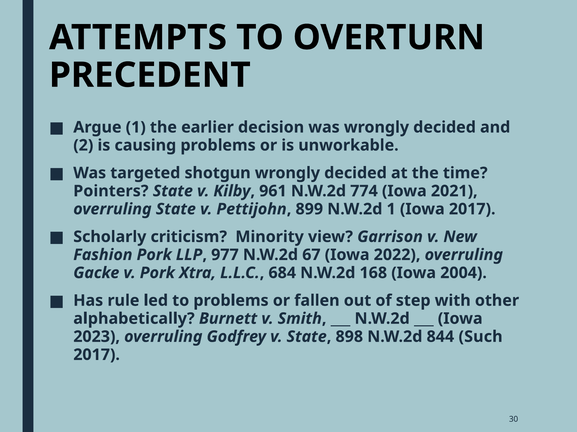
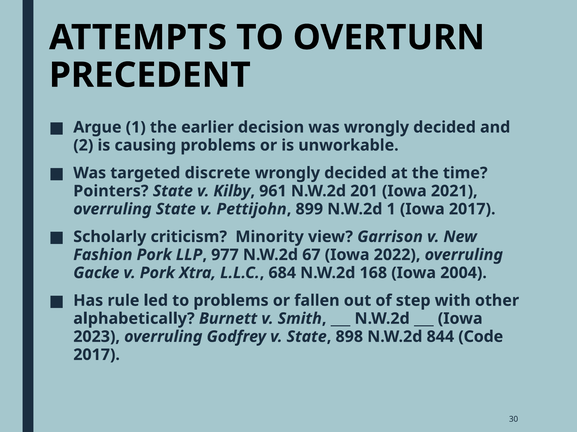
shotgun: shotgun -> discrete (217, 173)
774: 774 -> 201 (364, 191)
Such: Such -> Code (481, 337)
